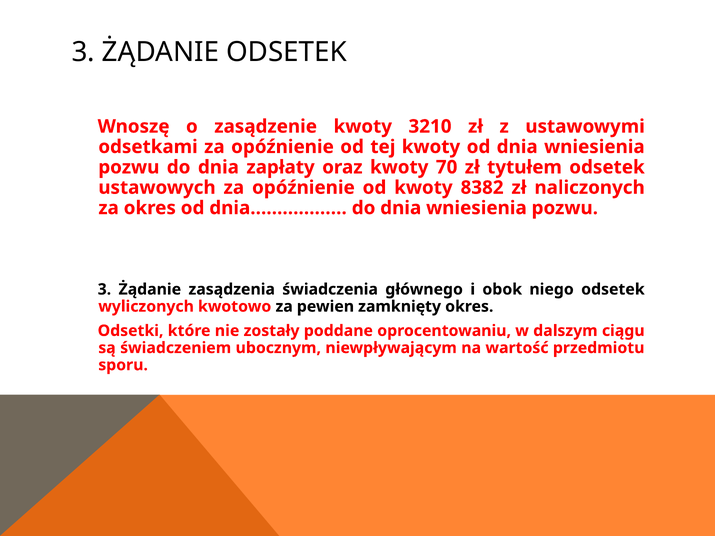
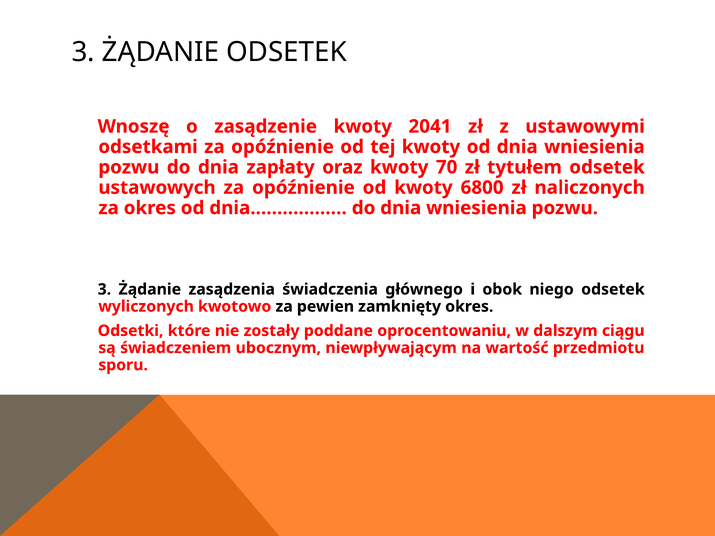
3210: 3210 -> 2041 (430, 127)
8382: 8382 -> 6800 (482, 188)
